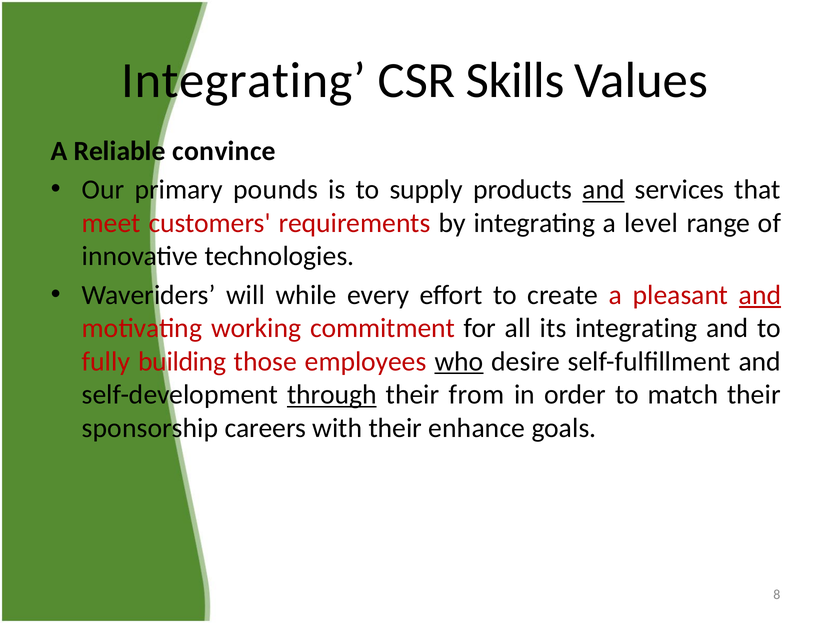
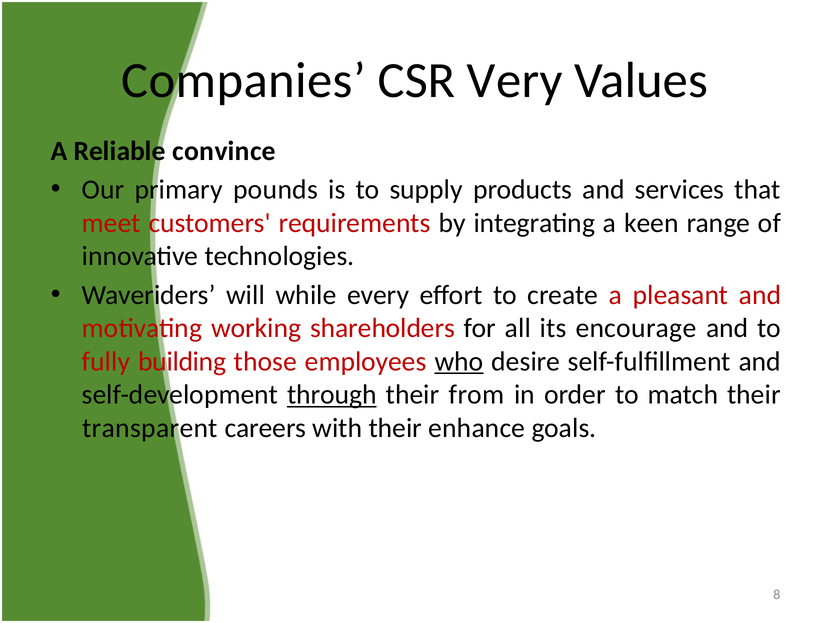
Integrating: Integrating -> Companies (244, 80)
Skills: Skills -> Very (515, 80)
and underline: present -> none (603, 190)
level: level -> keen (651, 223)
and underline: present -> none (760, 295)
commitment: commitment -> shareholders (383, 328)
its integrating: integrating -> encourage (636, 328)
sponsorship: sponsorship -> transparent (150, 428)
